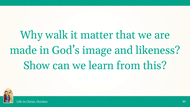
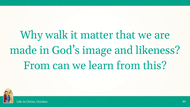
Show: Show -> From (37, 65)
